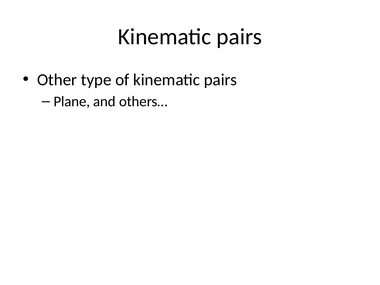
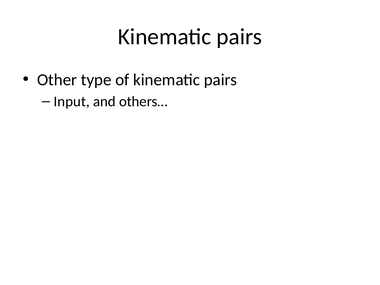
Plane: Plane -> Input (72, 102)
